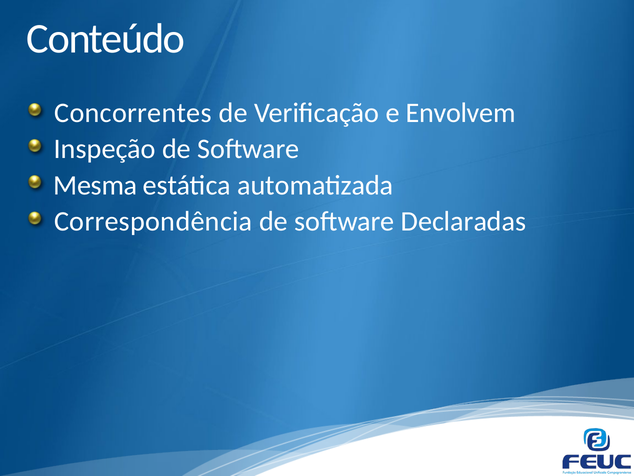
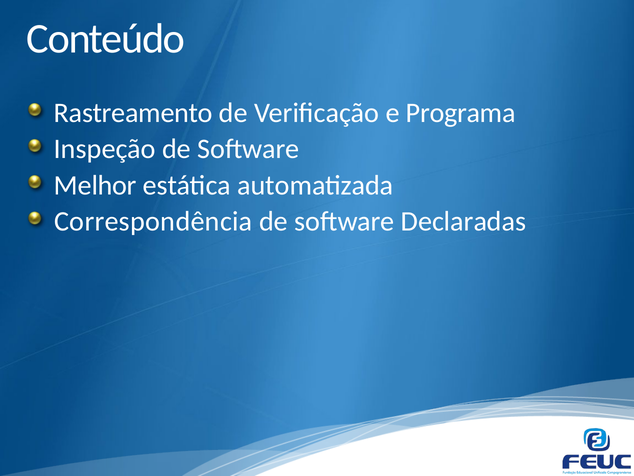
Concorrentes: Concorrentes -> Rastreamento (133, 113)
Envolvem: Envolvem -> Programa (461, 113)
Mesma: Mesma -> Melhor (95, 185)
